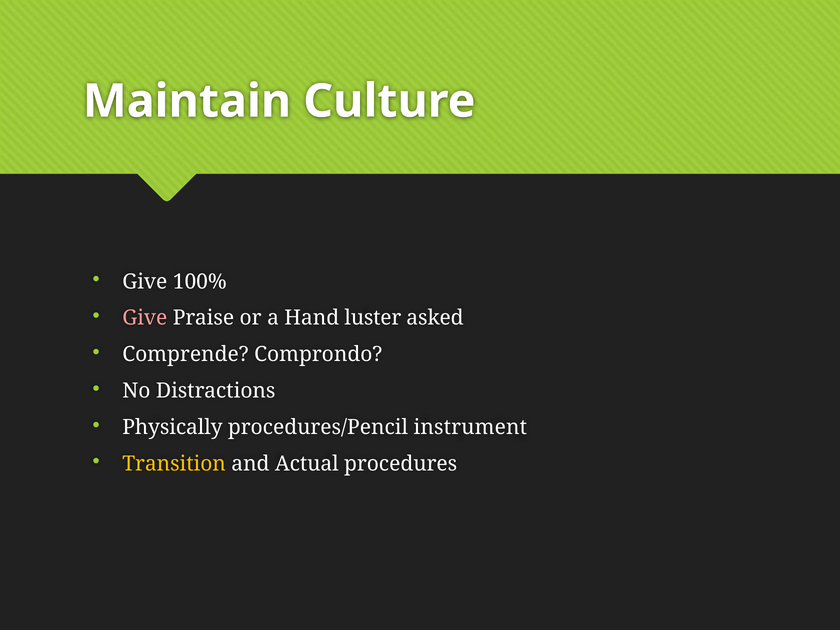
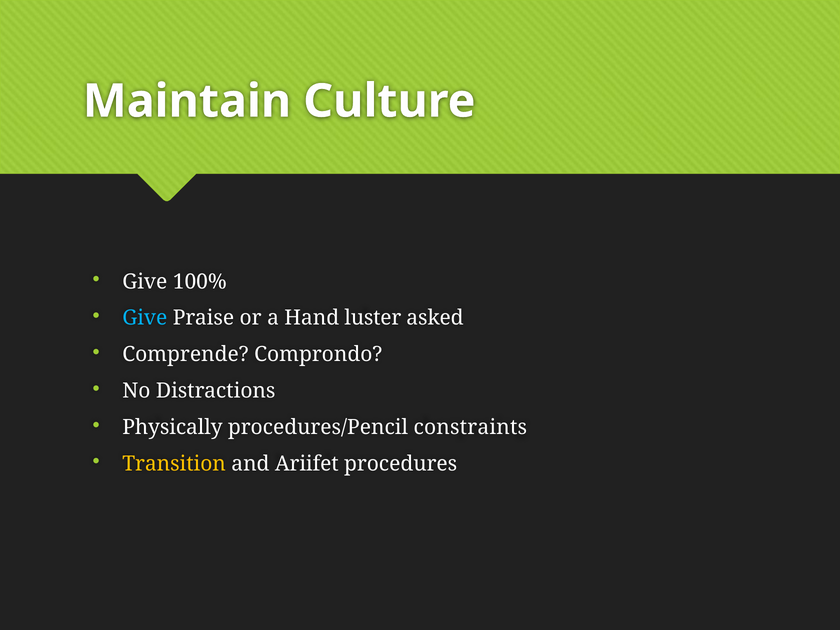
Give colour: pink -> light blue (145, 318)
instrument: instrument -> constraints (470, 427)
Actual: Actual -> Ariifet (307, 464)
